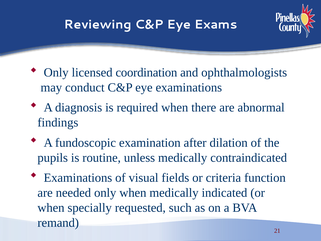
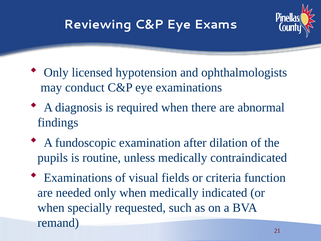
coordination: coordination -> hypotension (146, 73)
